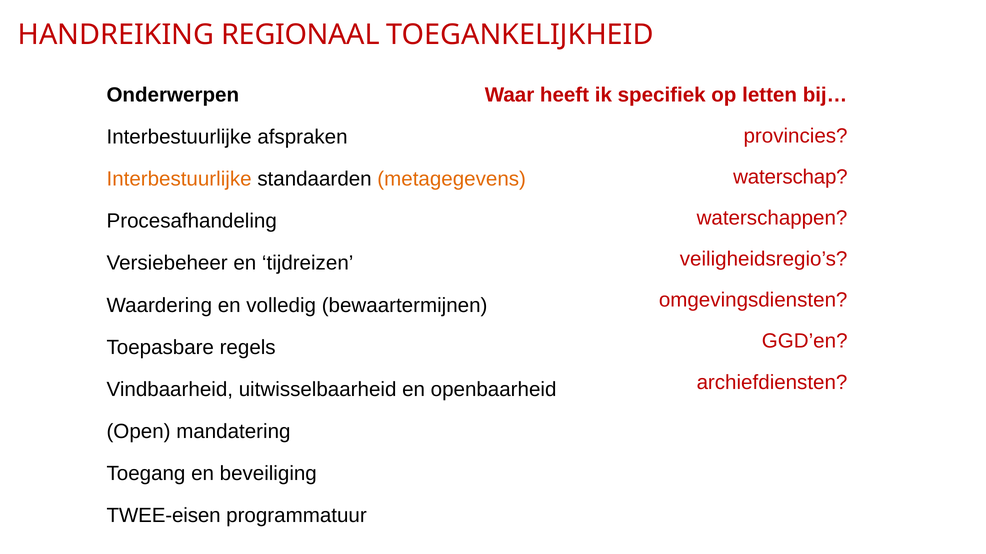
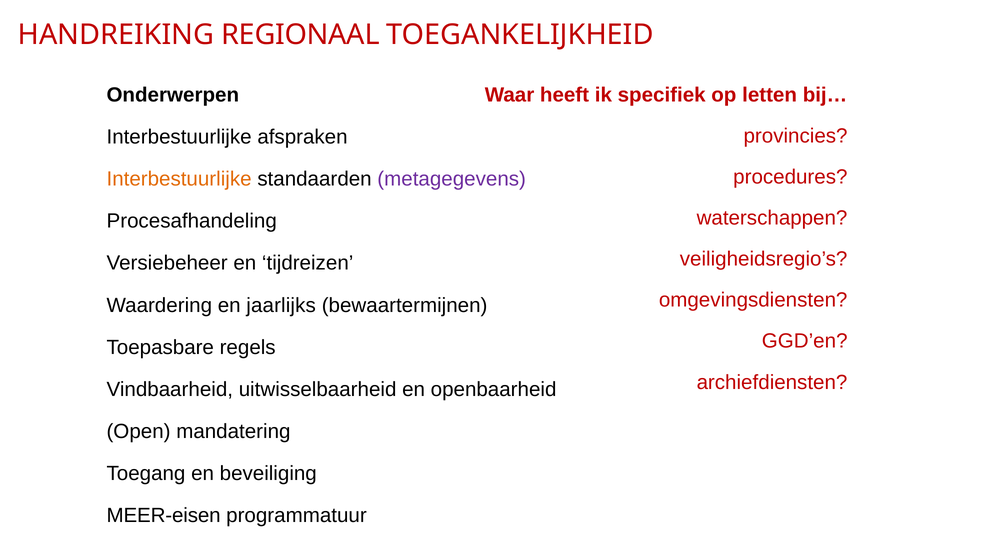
waterschap: waterschap -> procedures (790, 177)
metagegevens colour: orange -> purple (452, 179)
volledig: volledig -> jaarlijks (281, 306)
TWEE-eisen: TWEE-eisen -> MEER-eisen (164, 516)
